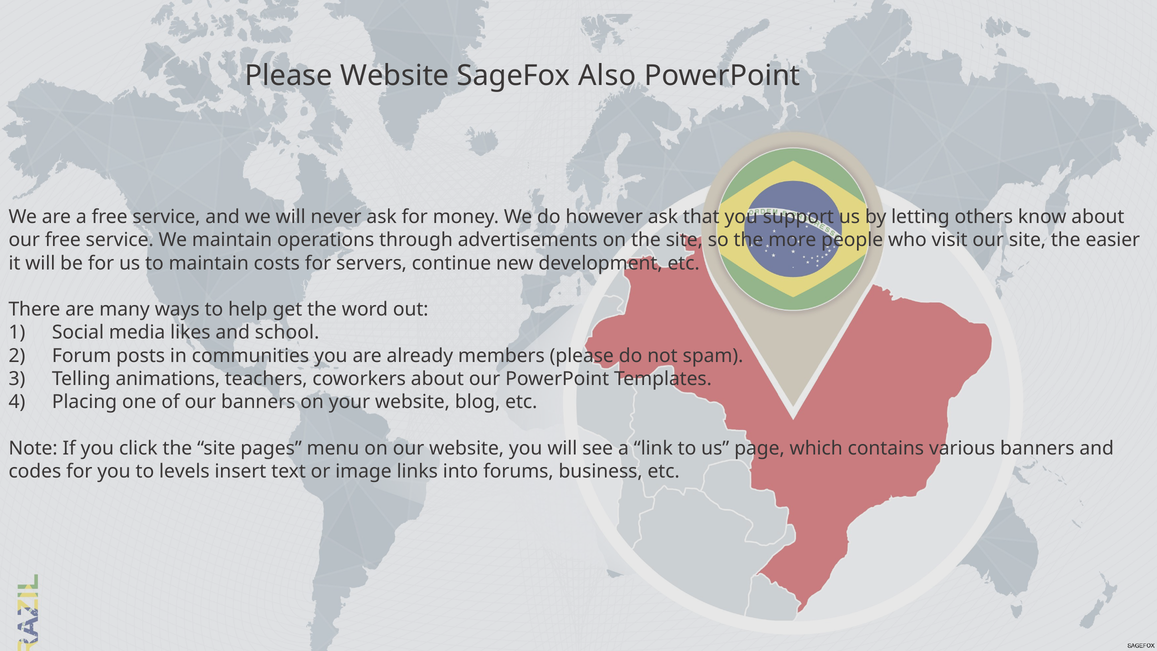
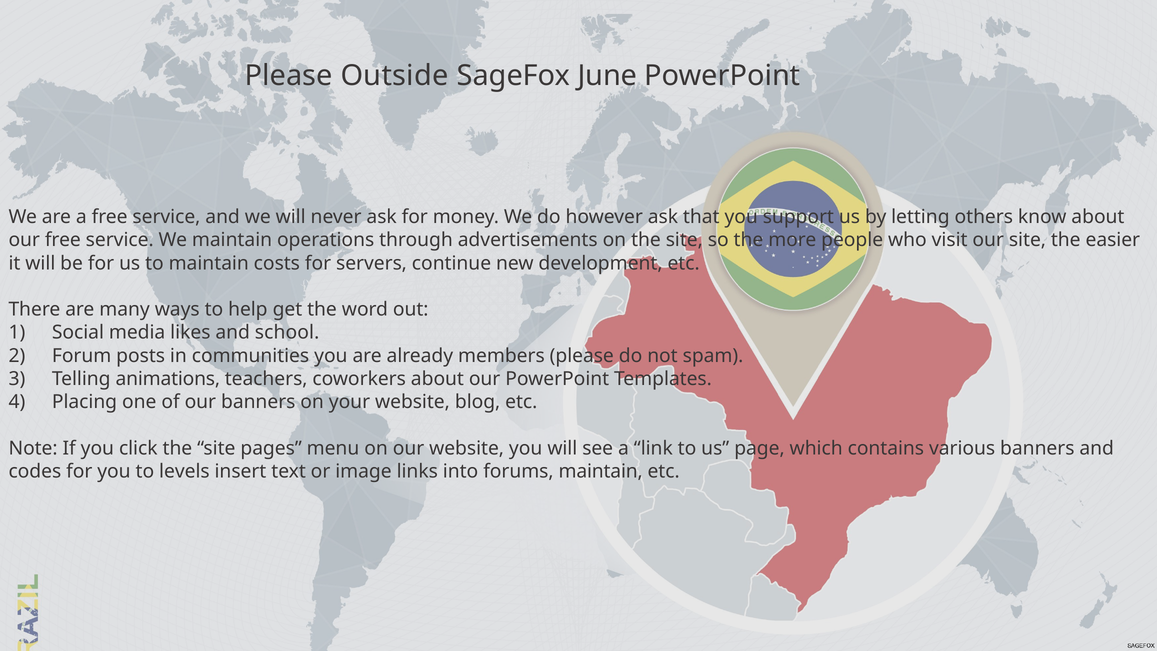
Please Website: Website -> Outside (395, 76)
Also: Also -> June (607, 76)
forums business: business -> maintain (601, 471)
